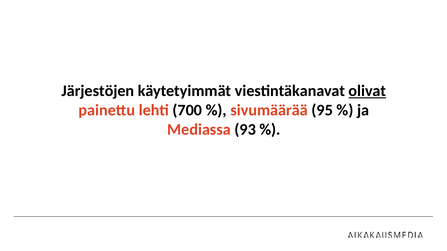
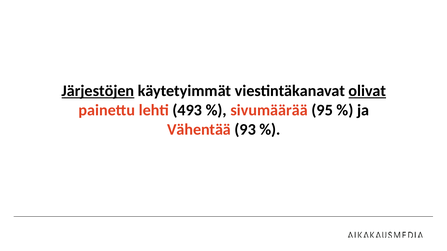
Järjestöjen underline: none -> present (98, 91)
700: 700 -> 493 (187, 110)
Mediassa: Mediassa -> Vähentää (199, 130)
